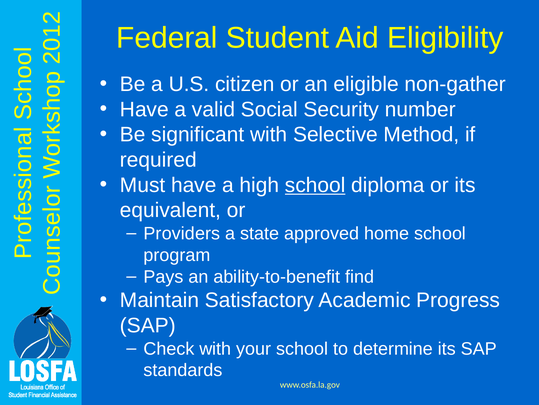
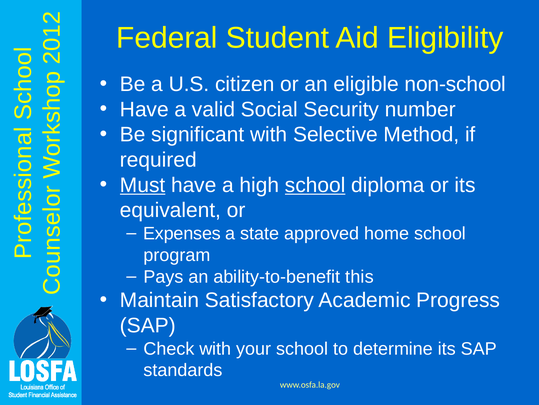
non-gather: non-gather -> non-school (455, 84)
Must underline: none -> present (143, 185)
Providers: Providers -> Expenses (182, 233)
find: find -> this (359, 276)
